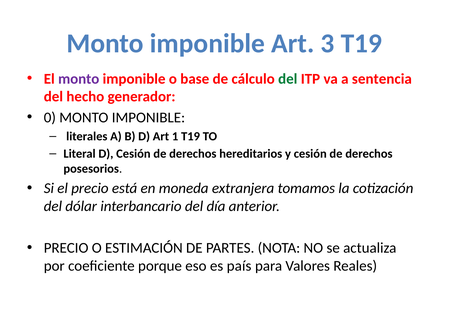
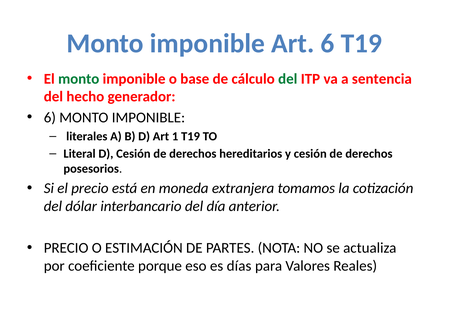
Art 3: 3 -> 6 (328, 43)
monto colour: purple -> green (79, 79)
0: 0 -> 6 (50, 118)
país: país -> días (239, 267)
